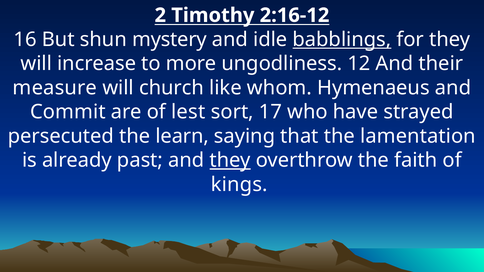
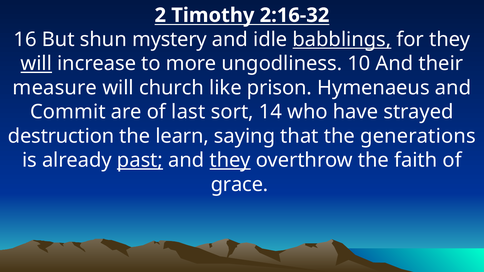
2:16-12: 2:16-12 -> 2:16-32 (294, 15)
will underline: none -> present (36, 64)
12: 12 -> 10 (359, 64)
whom: whom -> prison (279, 88)
lest: lest -> last (188, 112)
17: 17 -> 14 (270, 112)
persecuted: persecuted -> destruction (61, 136)
lamentation: lamentation -> generations (418, 136)
past underline: none -> present (140, 160)
kings: kings -> grace (239, 185)
